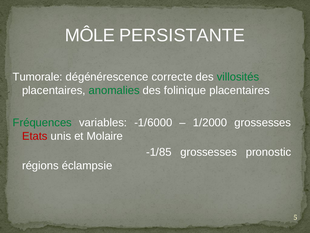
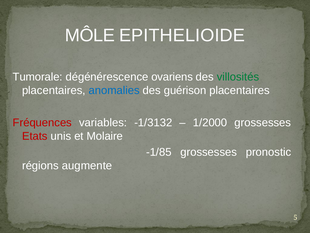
PERSISTANTE: PERSISTANTE -> EPITHELIOIDE (182, 35)
correcte: correcte -> ovariens (172, 77)
anomalies colour: green -> blue (114, 90)
folinique: folinique -> guérison (185, 90)
Fréquences colour: green -> red (42, 122)
-1/6000: -1/6000 -> -1/3132 (153, 122)
éclampsie: éclampsie -> augmente (87, 165)
